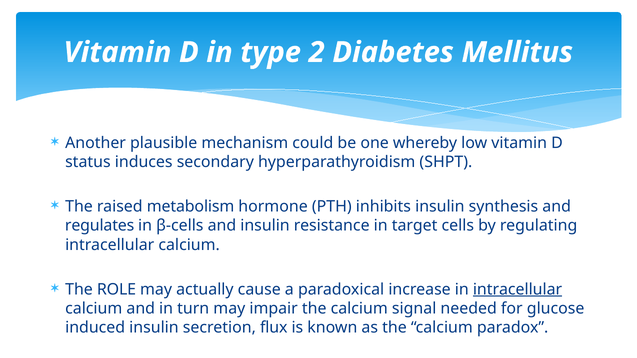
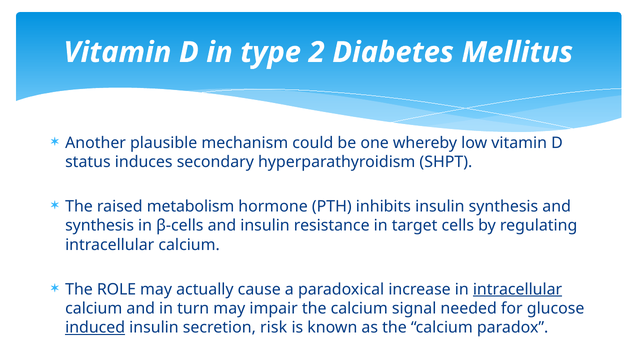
regulates: regulates -> synthesis (100, 226)
induced underline: none -> present (95, 328)
flux: flux -> risk (274, 328)
